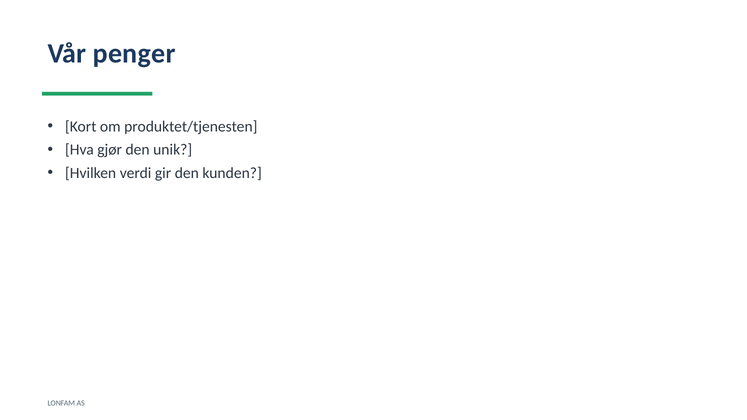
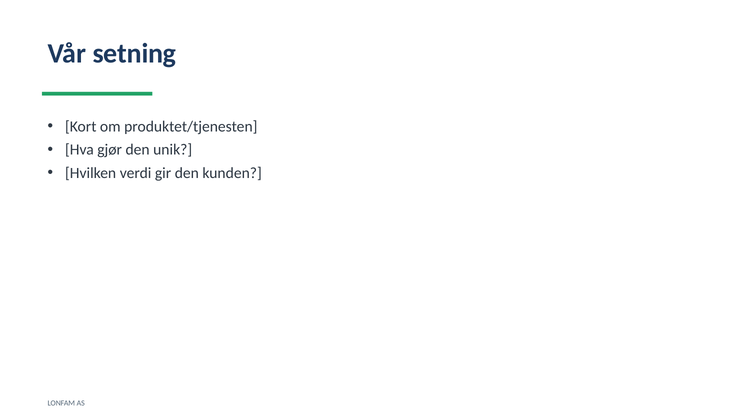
penger: penger -> setning (134, 53)
